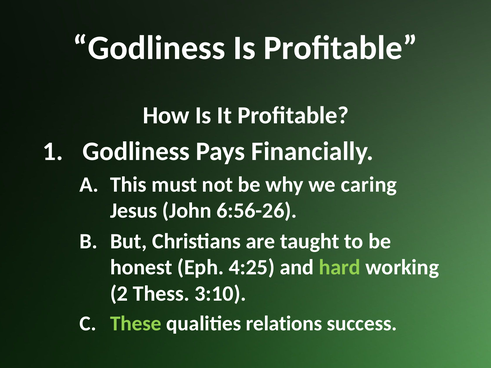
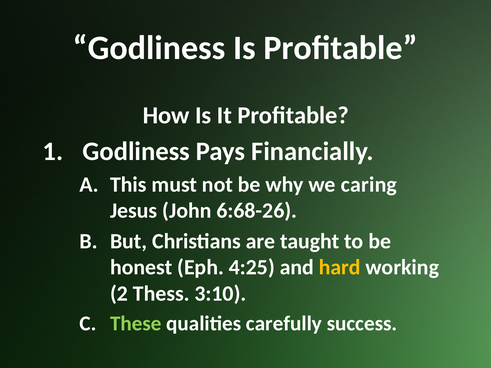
6:56-26: 6:56-26 -> 6:68-26 (257, 211)
hard colour: light green -> yellow (340, 268)
relations: relations -> carefully (284, 324)
